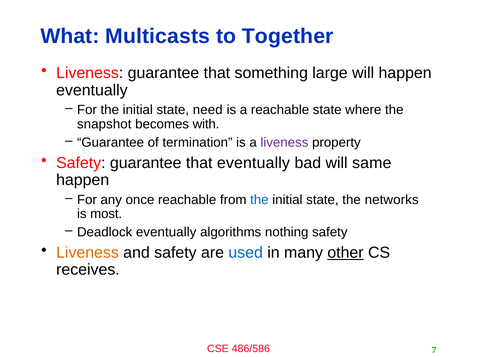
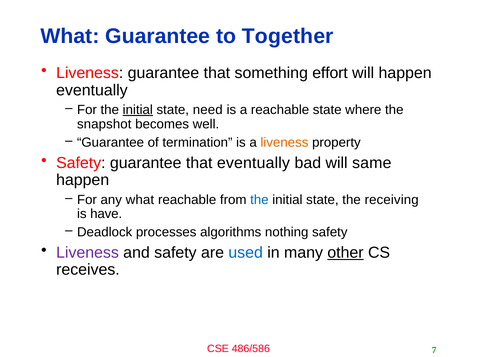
What Multicasts: Multicasts -> Guarantee (158, 36)
large: large -> effort (330, 73)
initial underline: none -> present (138, 110)
with: with -> well (206, 124)
liveness colour: purple -> orange (284, 143)
any once: once -> what (140, 200)
networks: networks -> receiving (392, 200)
most: most -> have (106, 214)
Deadlock eventually: eventually -> processes (166, 233)
Liveness colour: orange -> purple (88, 253)
